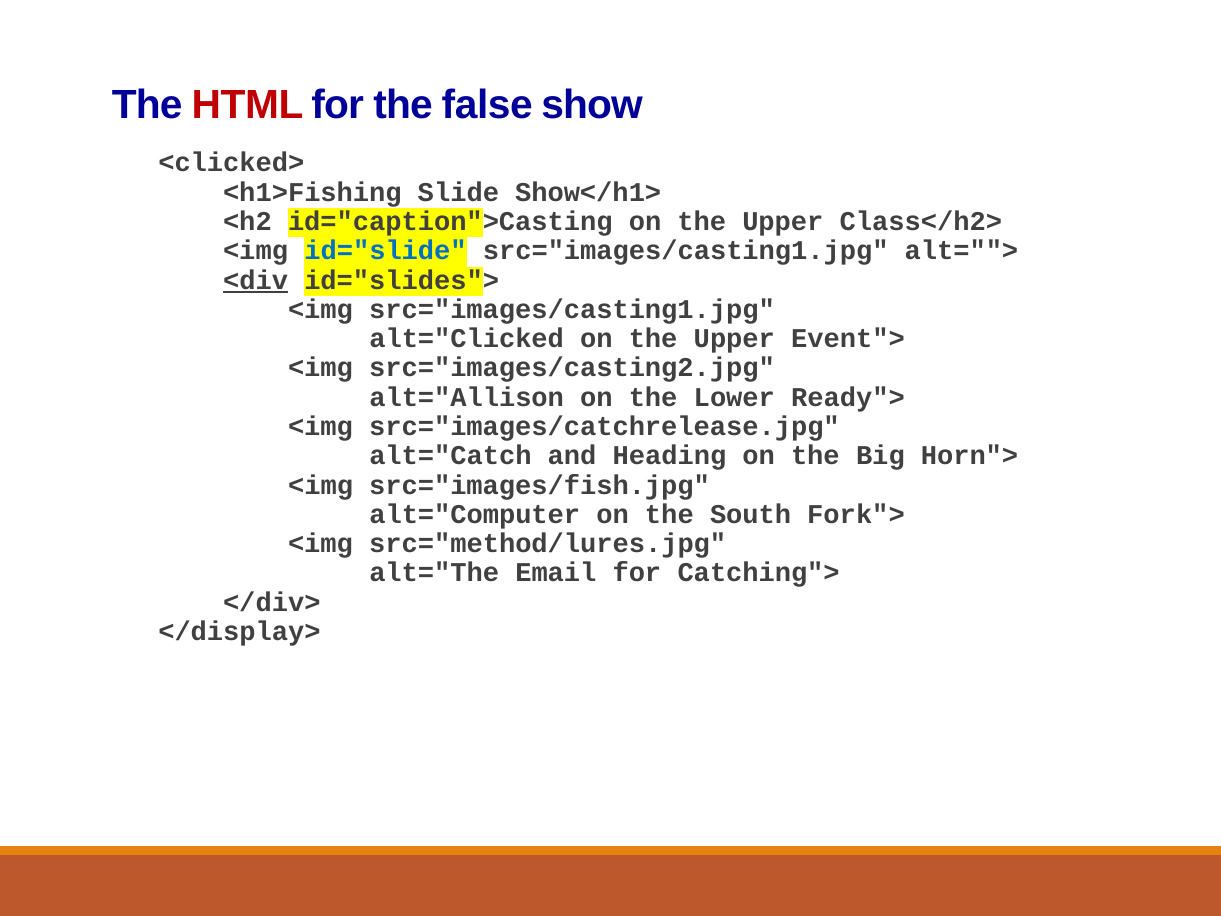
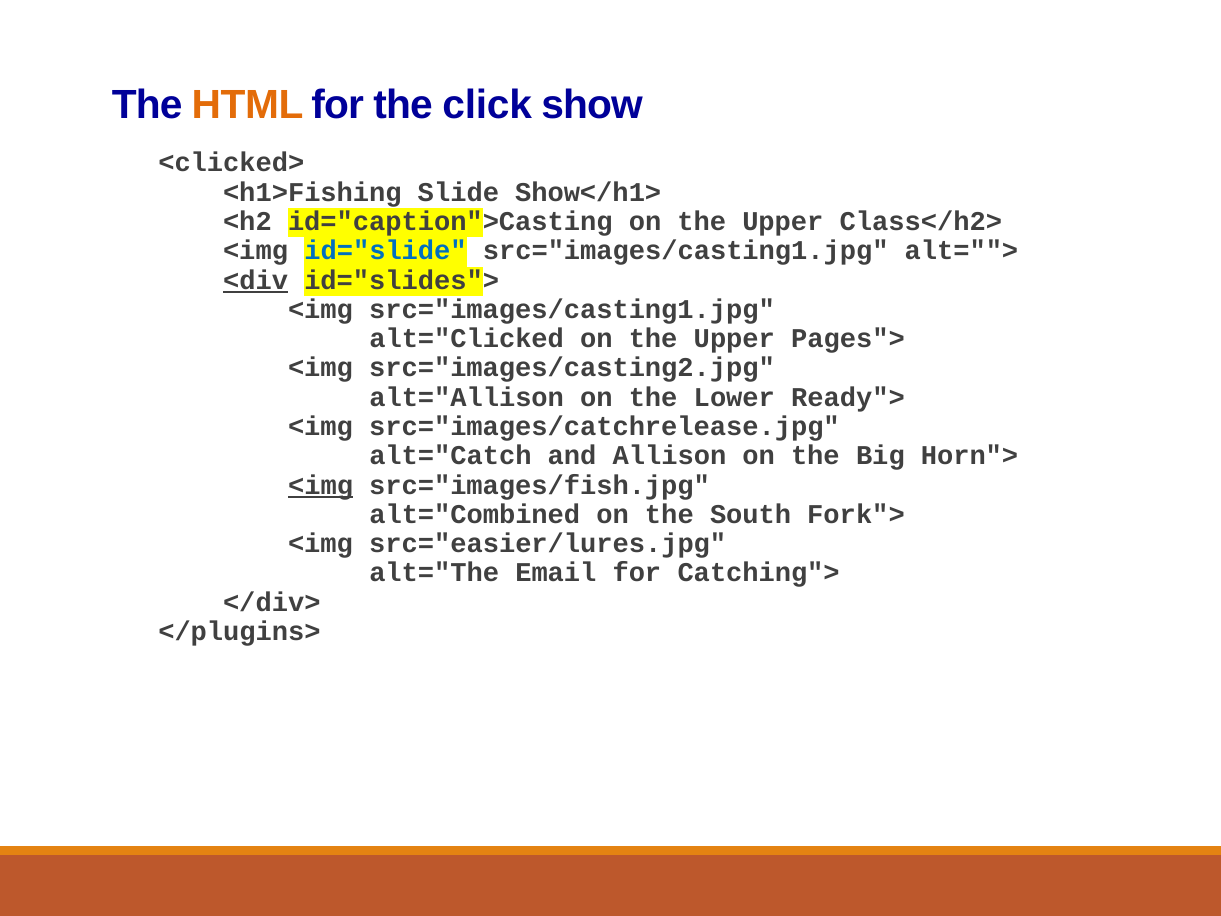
HTML colour: red -> orange (248, 105)
false: false -> click (487, 105)
Event">: Event"> -> Pages"> (848, 339)
Heading: Heading -> Allison (669, 456)
<img underline: none -> present (321, 485)
alt="Computer: alt="Computer -> alt="Combined (475, 514)
src="method/lures.jpg: src="method/lures.jpg -> src="easier/lures.jpg (548, 544)
</display>: </display> -> </plugins> (239, 631)
